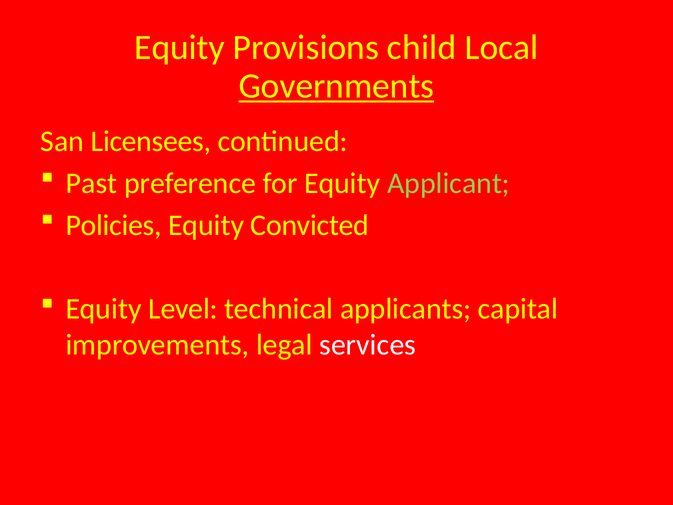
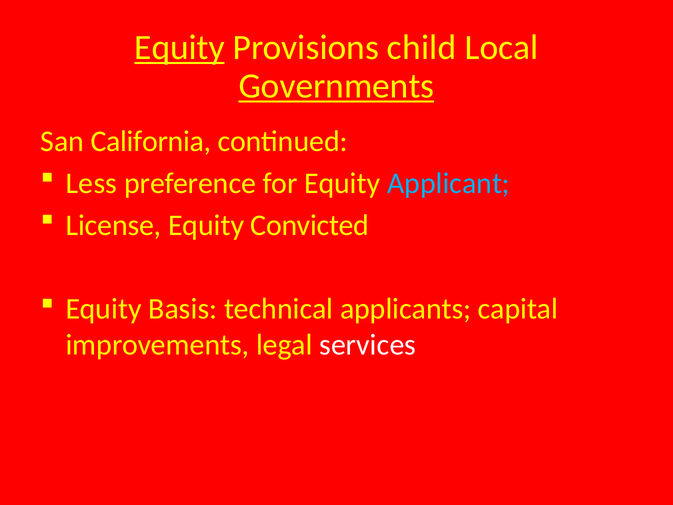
Equity underline: none -> present (180, 48)
Licensees: Licensees -> California (151, 141)
Past: Past -> Less (91, 183)
Applicant colour: light green -> light blue (449, 183)
Policies: Policies -> License (114, 225)
Level: Level -> Basis (183, 309)
